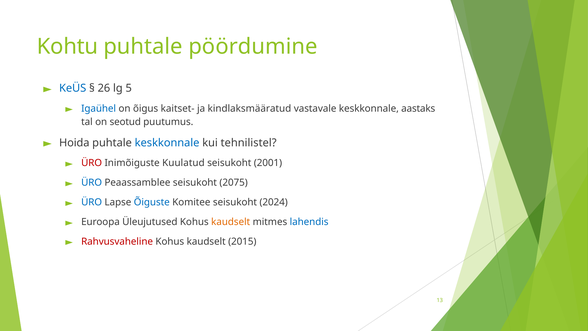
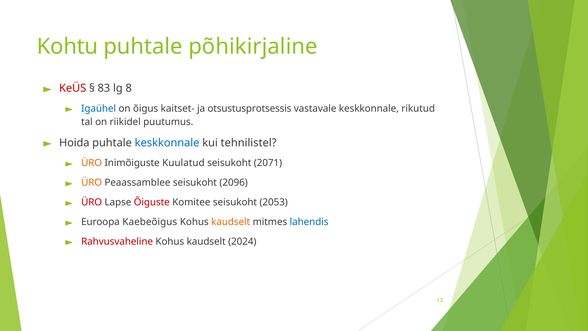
pöördumine: pöördumine -> põhikirjaline (253, 46)
KeÜS colour: blue -> red (73, 88)
26: 26 -> 83 (104, 88)
5: 5 -> 8 (129, 88)
kindlaksmääratud: kindlaksmääratud -> otsustusprotsessis (250, 108)
aastaks: aastaks -> rikutud (418, 108)
seotud: seotud -> riikidel (125, 122)
ÜRO colour: red -> orange (92, 163)
2001: 2001 -> 2071 (268, 163)
ÜRO colour: blue -> orange (92, 183)
2075: 2075 -> 2096 (234, 183)
ÜRO colour: blue -> red (92, 202)
Õiguste colour: blue -> red (152, 202)
2024: 2024 -> 2053 (274, 202)
Üleujutused: Üleujutused -> Kaebeõigus (150, 222)
2015: 2015 -> 2024 (242, 241)
